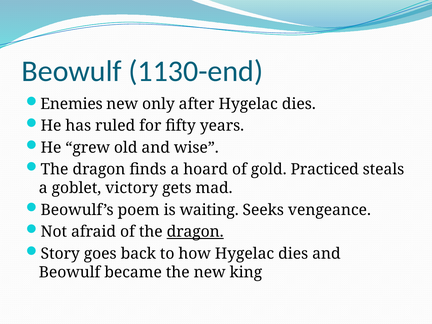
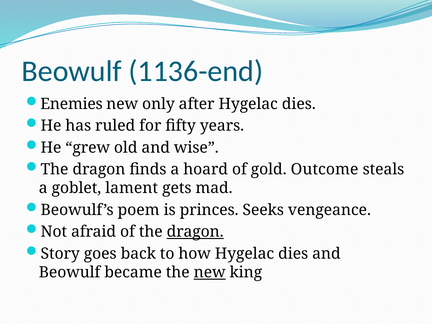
1130-end: 1130-end -> 1136-end (196, 71)
Practiced: Practiced -> Outcome (325, 169)
victory: victory -> lament (132, 188)
waiting: waiting -> princes (209, 210)
new underline: none -> present (210, 272)
